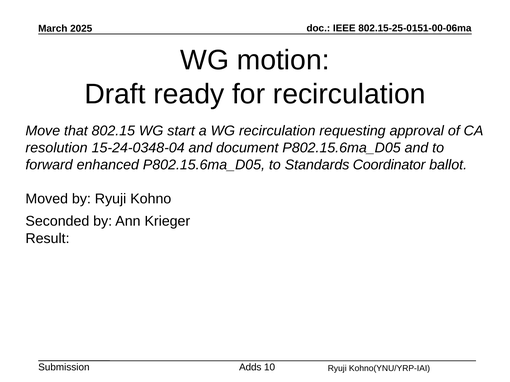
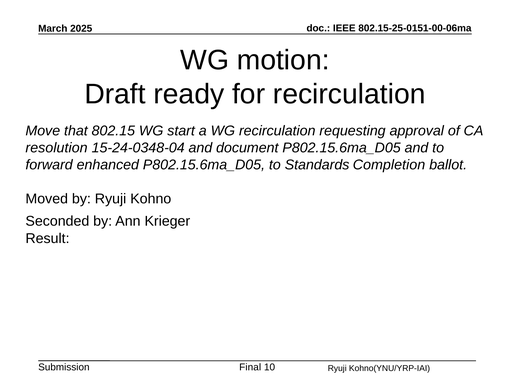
Coordinator: Coordinator -> Completion (389, 165)
Adds: Adds -> Final (250, 368)
